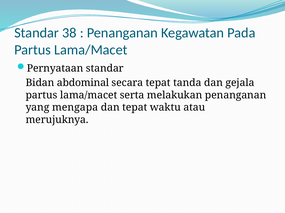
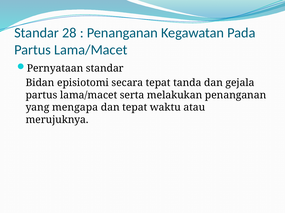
38: 38 -> 28 (69, 33)
abdominal: abdominal -> episiotomi (83, 83)
